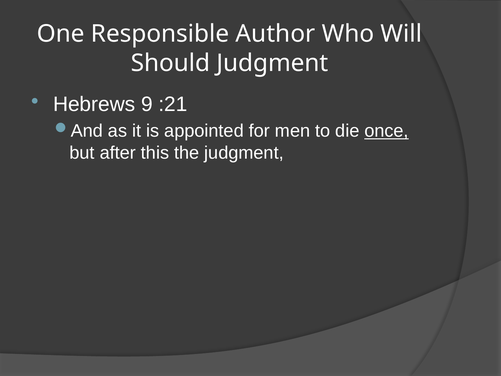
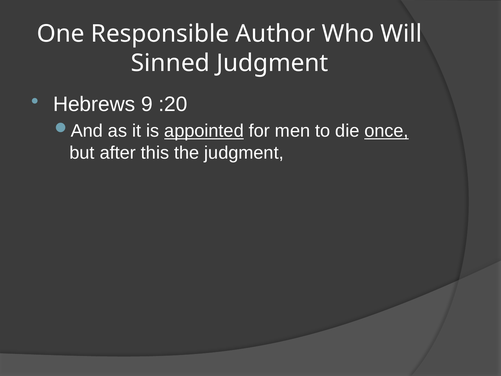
Should: Should -> Sinned (170, 63)
:21: :21 -> :20 (173, 104)
appointed underline: none -> present (204, 131)
